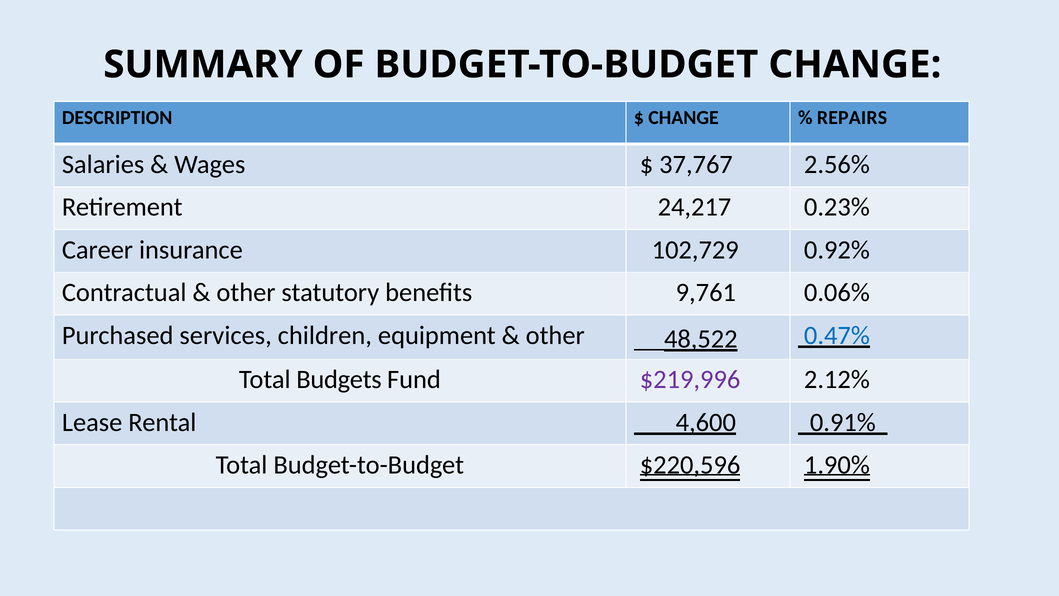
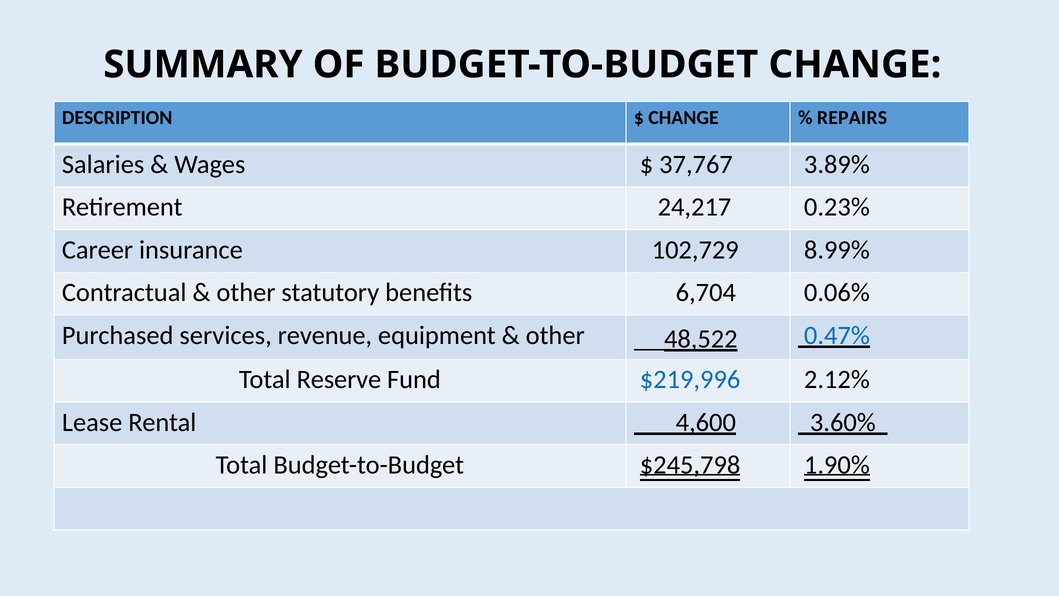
2.56%: 2.56% -> 3.89% (837, 164)
0.92%: 0.92% -> 8.99% (837, 250)
9,761: 9,761 -> 6,704 (706, 292)
children: children -> revenue (325, 335)
Budgets: Budgets -> Reserve (339, 379)
$219,996 colour: purple -> blue (690, 379)
0.91%: 0.91% -> 3.60% (843, 422)
$220,596: $220,596 -> $245,798 (690, 465)
